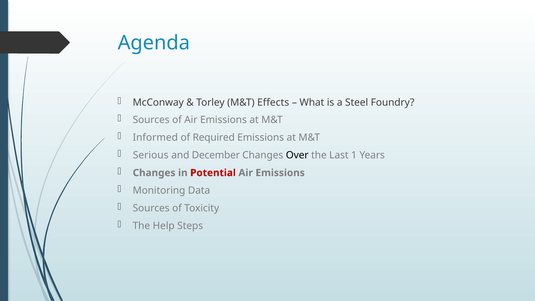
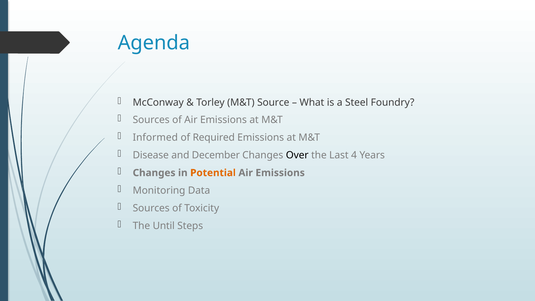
Effects: Effects -> Source (273, 102)
Serious: Serious -> Disease (151, 155)
1: 1 -> 4 (354, 155)
Potential colour: red -> orange (213, 173)
Help: Help -> Until (164, 226)
